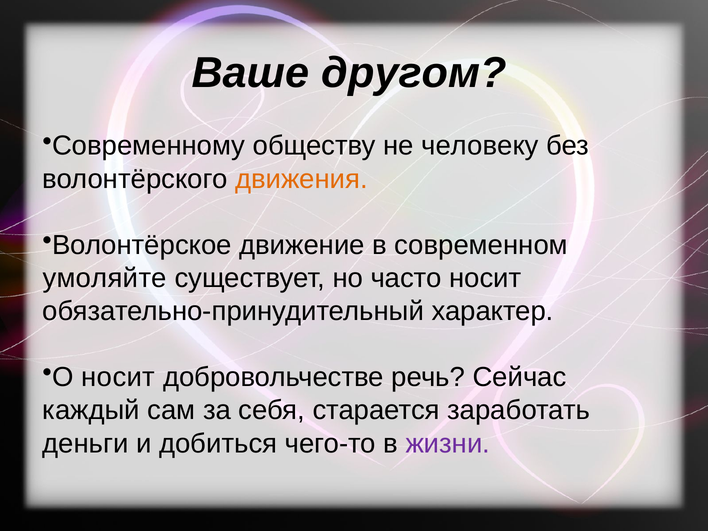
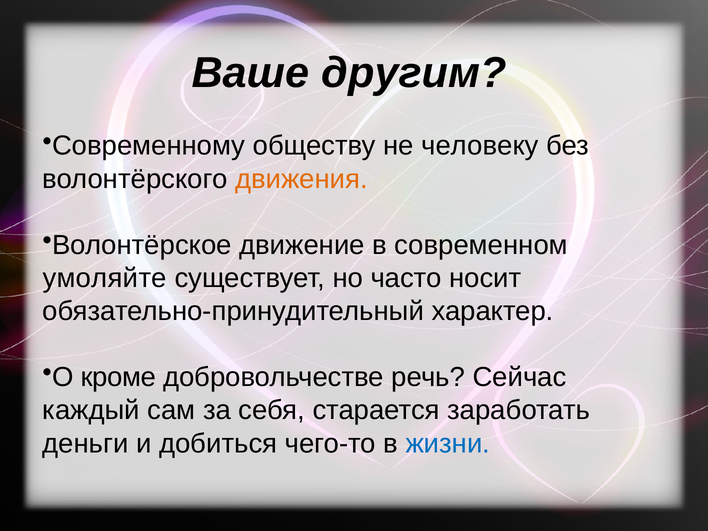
другом: другом -> другим (414, 73)
О носит: носит -> кроме (118, 377)
жизни colour: purple -> blue (448, 443)
